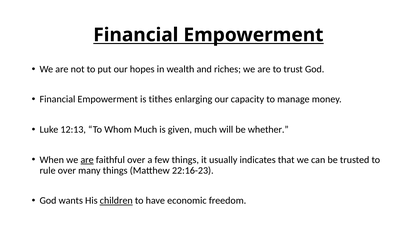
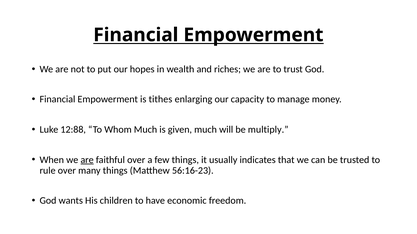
12:13: 12:13 -> 12:88 (73, 130)
whether: whether -> multiply (268, 130)
22:16-23: 22:16-23 -> 56:16-23 (193, 171)
children underline: present -> none (116, 201)
